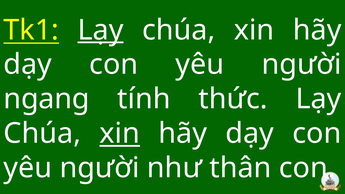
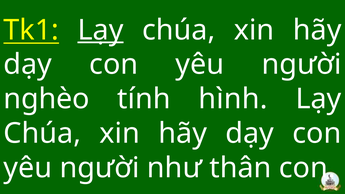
ngang: ngang -> nghèo (47, 99)
thức: thức -> hình (233, 99)
xin underline: present -> none (120, 134)
